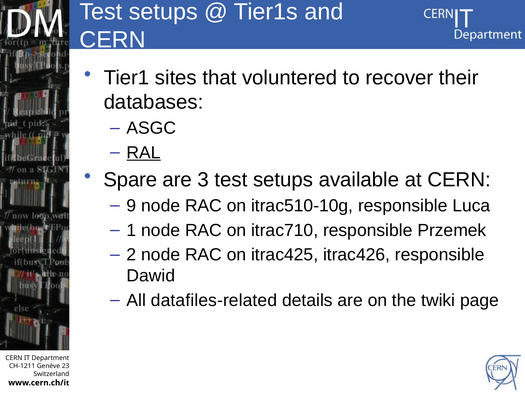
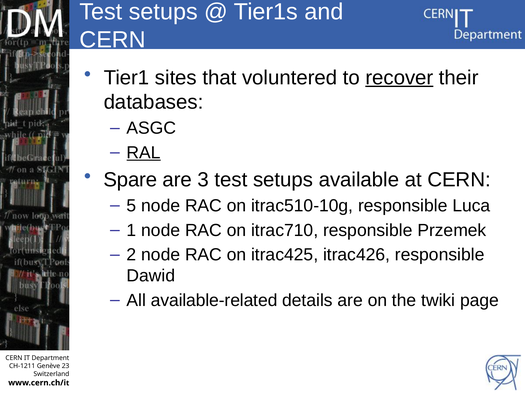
recover underline: none -> present (399, 78)
9: 9 -> 5 (132, 206)
datafiles-related: datafiles-related -> available-related (214, 300)
